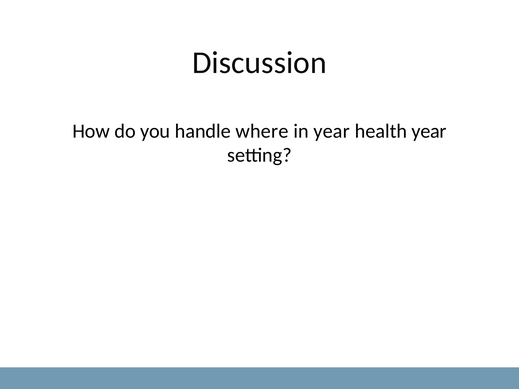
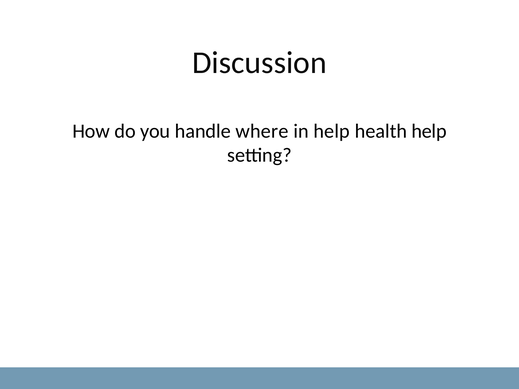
in year: year -> help (332, 131)
health year: year -> help (429, 131)
